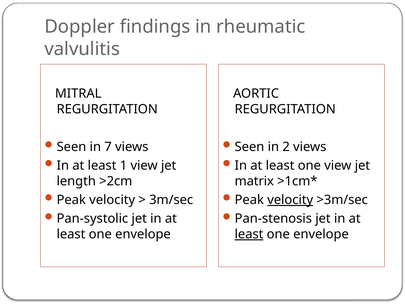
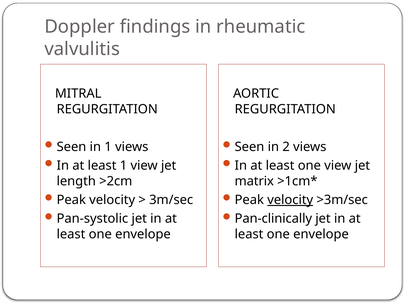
in 7: 7 -> 1 (108, 147)
Pan-stenosis: Pan-stenosis -> Pan-clinically (273, 219)
least underline: present -> none (249, 234)
